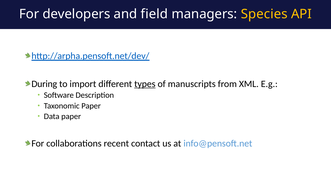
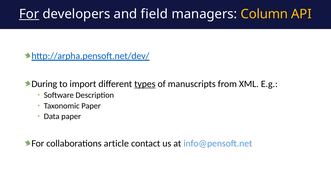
For underline: none -> present (29, 14)
Species: Species -> Column (264, 14)
recent: recent -> article (116, 144)
